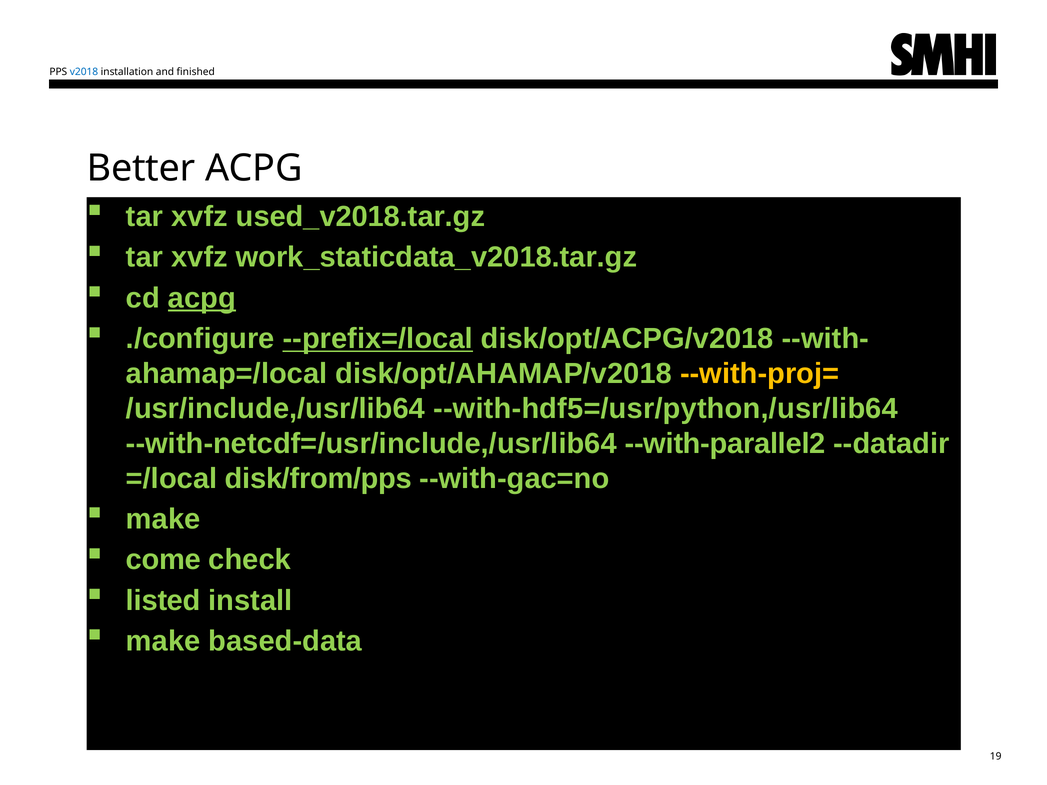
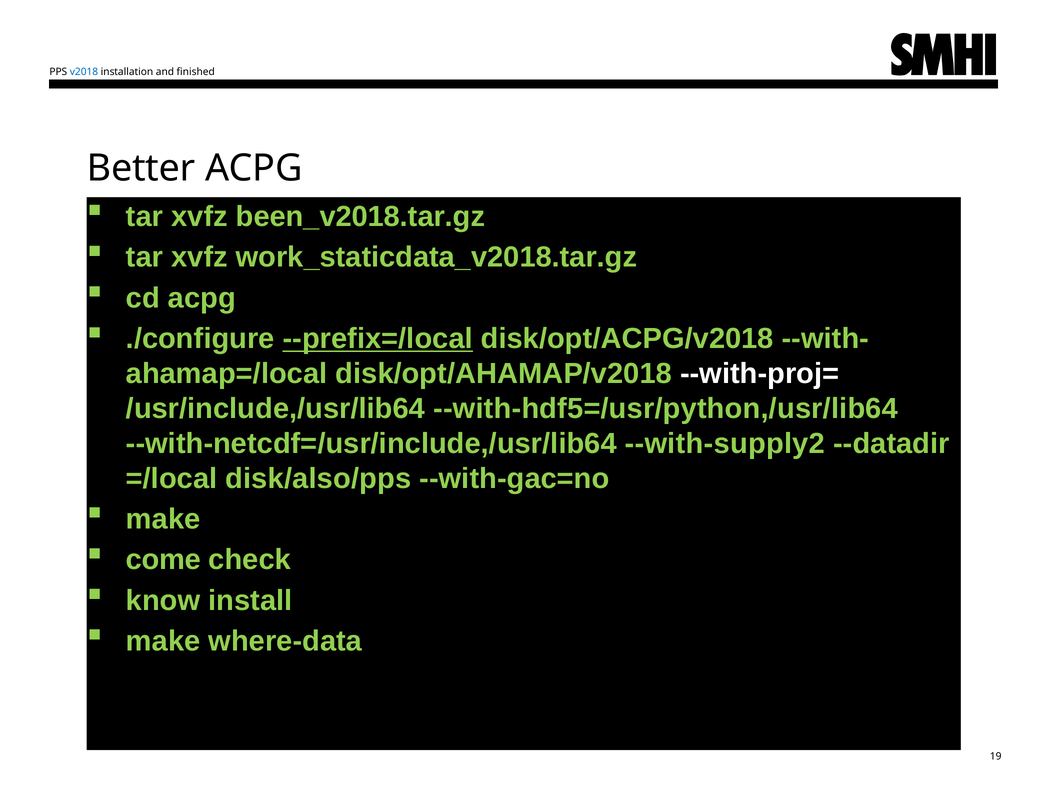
used_v2018.tar.gz: used_v2018.tar.gz -> been_v2018.tar.gz (361, 217)
acpg underline: present -> none (202, 298)
--with-proj= colour: yellow -> white (760, 374)
--with-parallel2: --with-parallel2 -> --with-supply2 (725, 444)
disk/from/pps: disk/from/pps -> disk/also/pps (318, 479)
listed: listed -> know (163, 601)
based-data: based-data -> where-data (285, 641)
